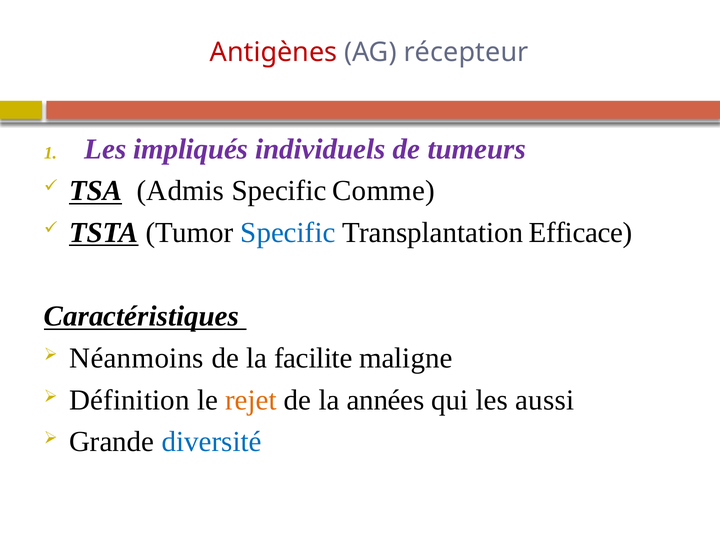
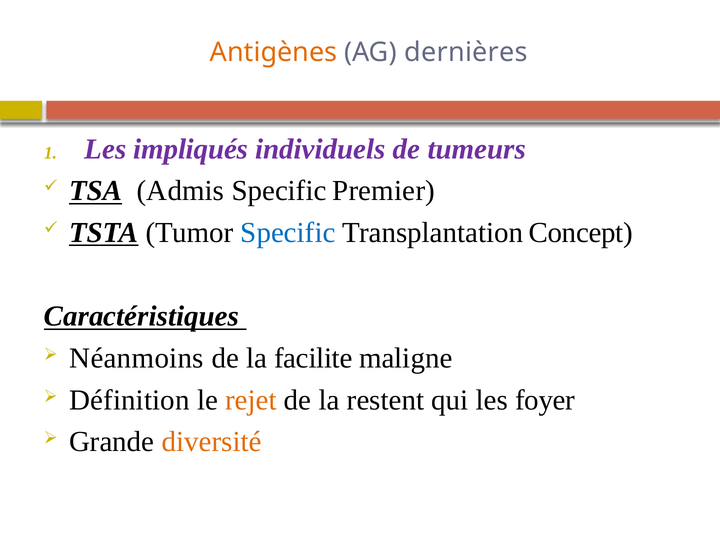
Antigènes colour: red -> orange (274, 52)
récepteur: récepteur -> dernières (466, 52)
Comme: Comme -> Premier (384, 191)
Efficace: Efficace -> Concept (581, 233)
années: années -> restent (385, 400)
aussi: aussi -> foyer (545, 400)
diversité colour: blue -> orange (212, 442)
